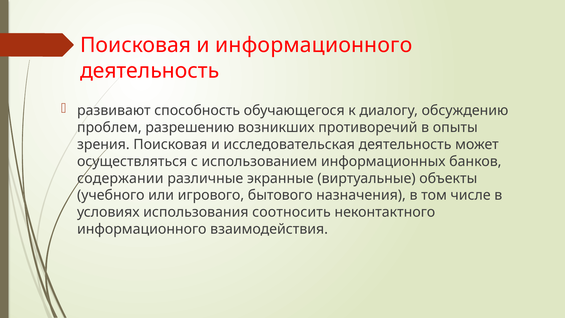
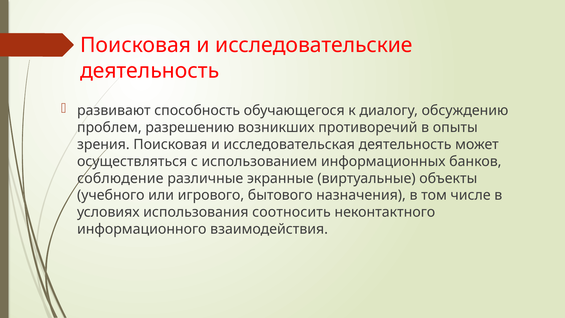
и информационного: информационного -> исследовательские (314, 45)
содержании: содержании -> соблюдение (120, 178)
